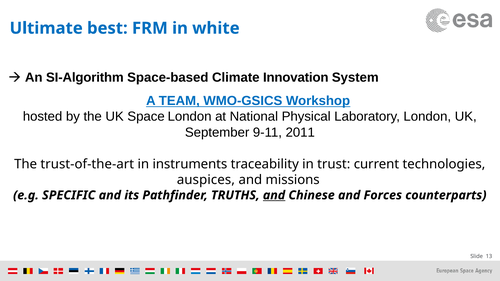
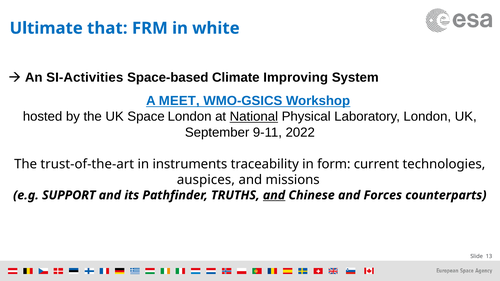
best: best -> that (107, 28)
SI-Algorithm: SI-Algorithm -> SI-Activities (85, 78)
Innovation: Innovation -> Improving (296, 78)
TEAM: TEAM -> MEET (179, 101)
National underline: none -> present (254, 117)
2011: 2011 -> 2022 (300, 133)
trust: trust -> form (334, 164)
SPECIFIC: SPECIFIC -> SUPPORT (69, 195)
